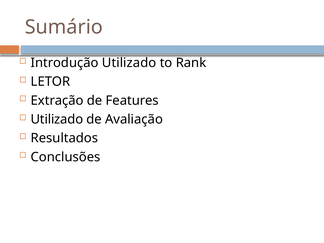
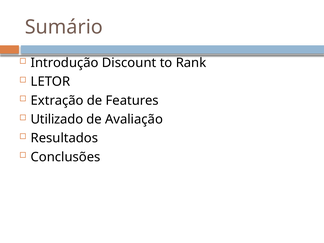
Introdução Utilizado: Utilizado -> Discount (129, 63)
